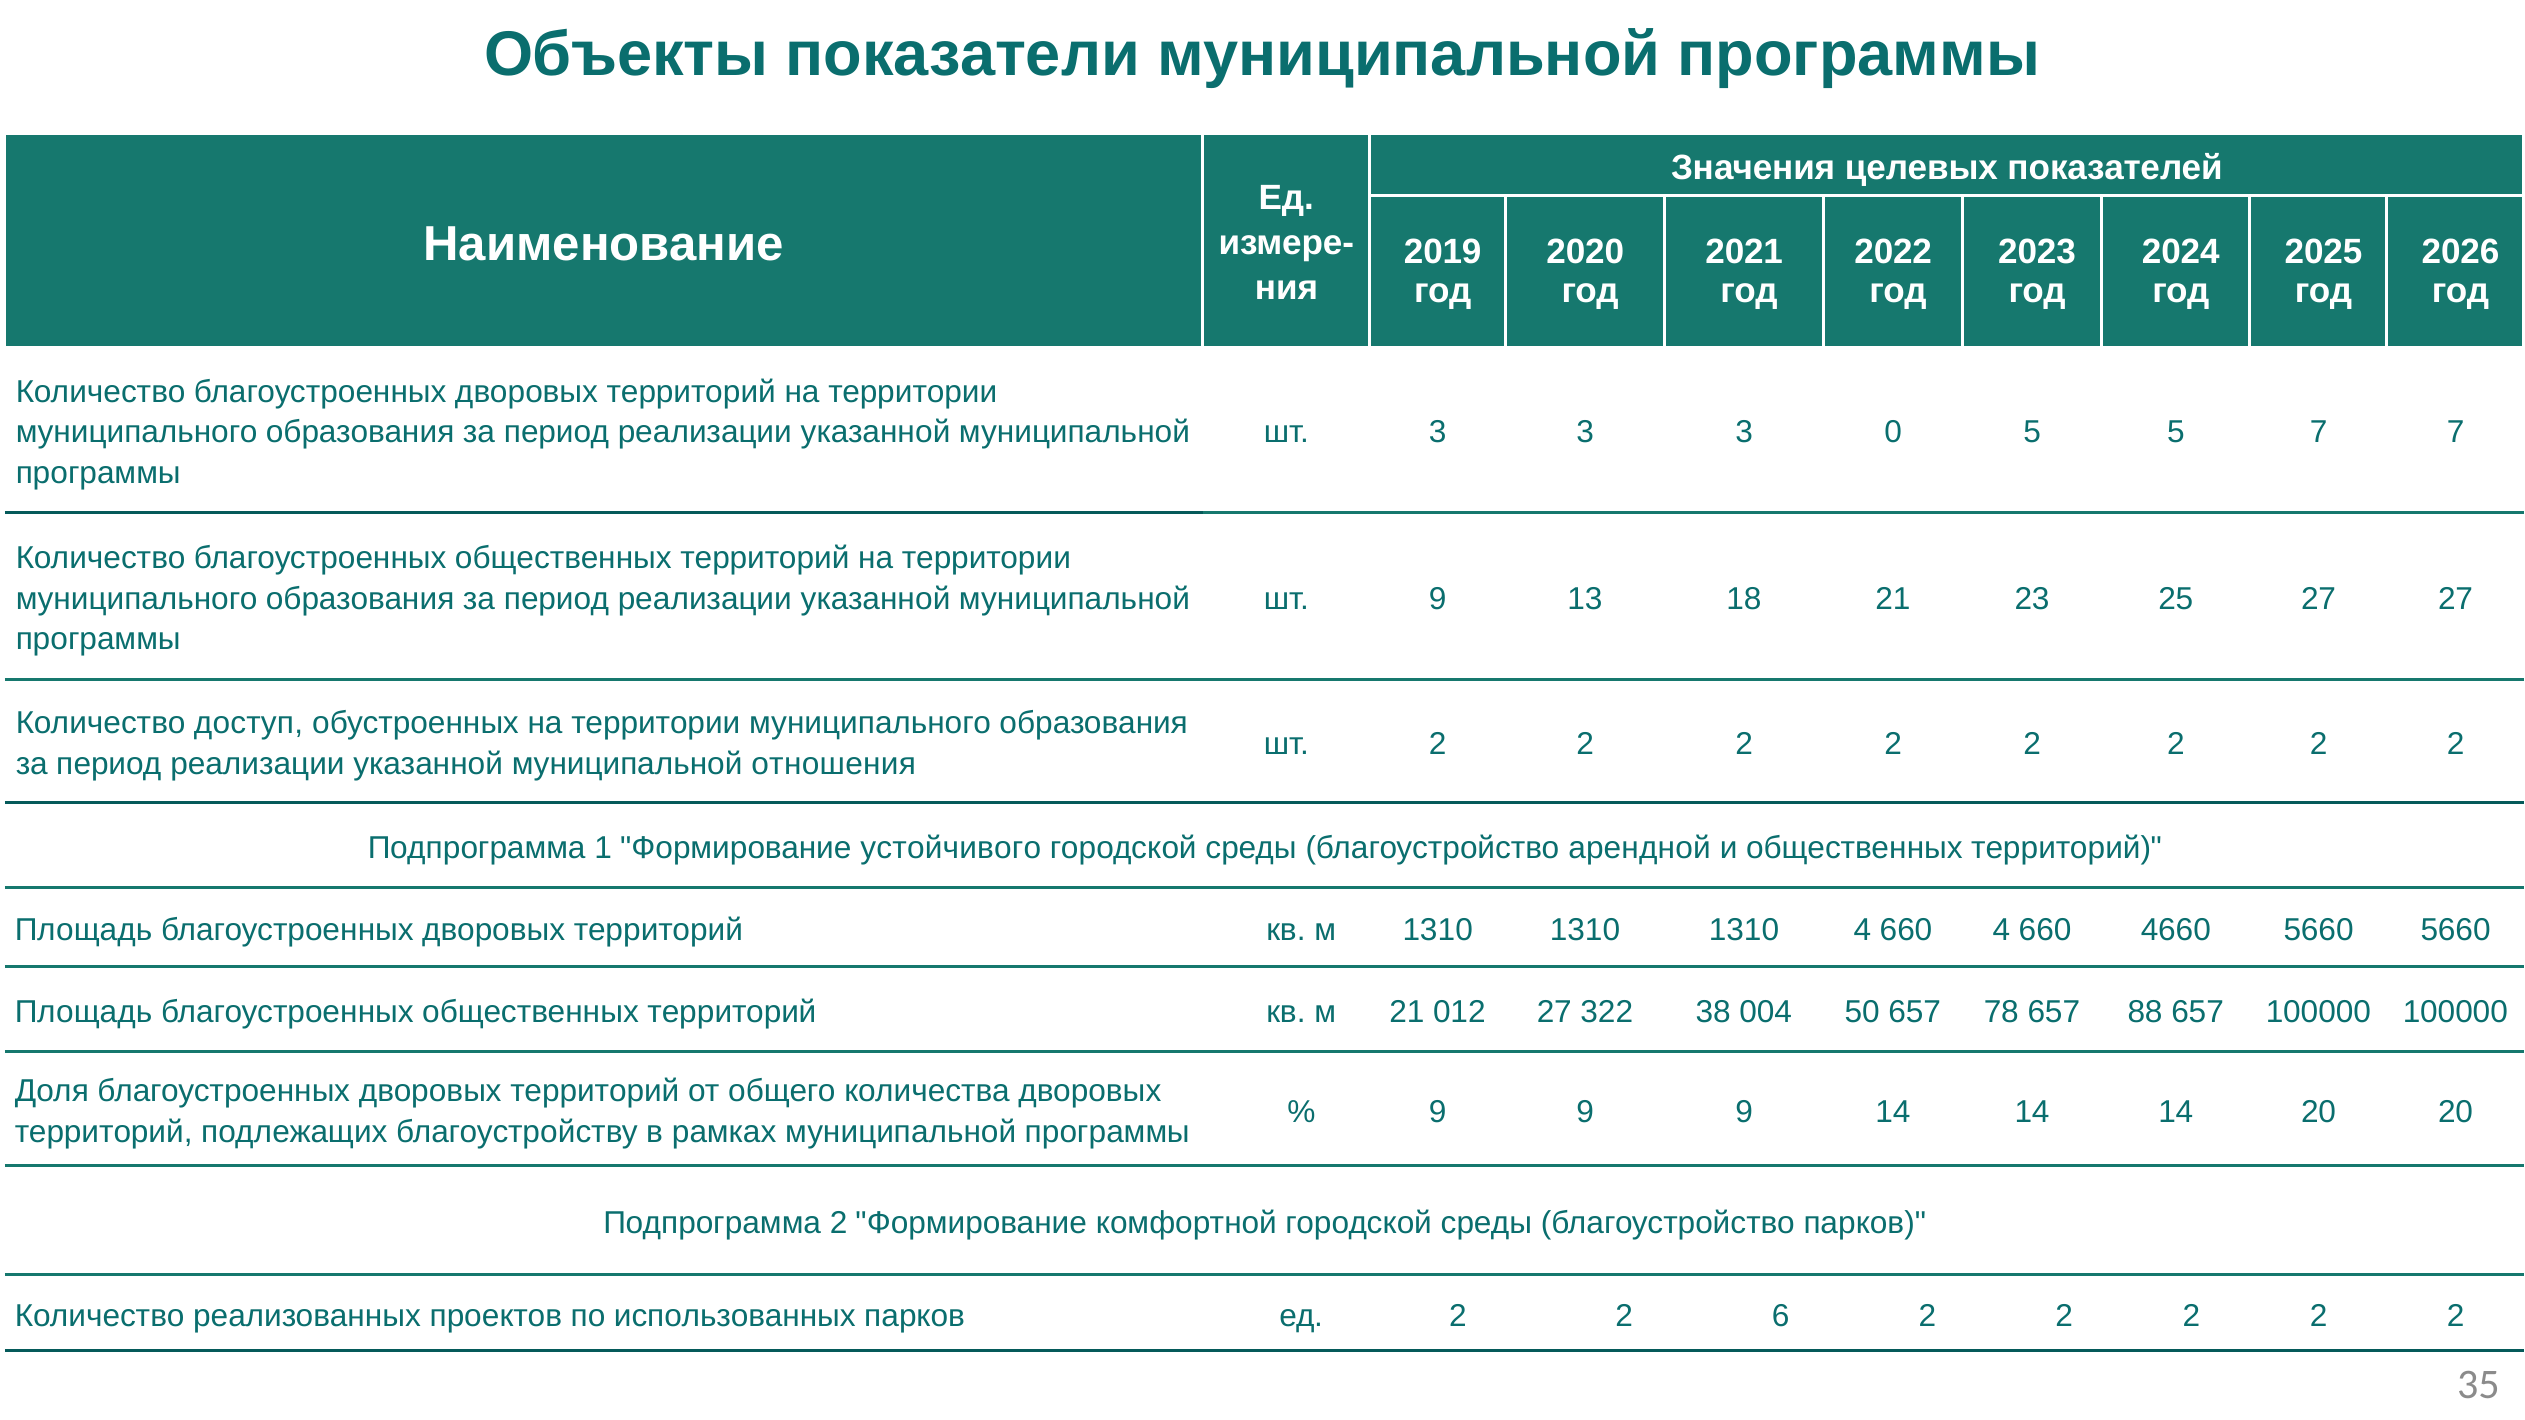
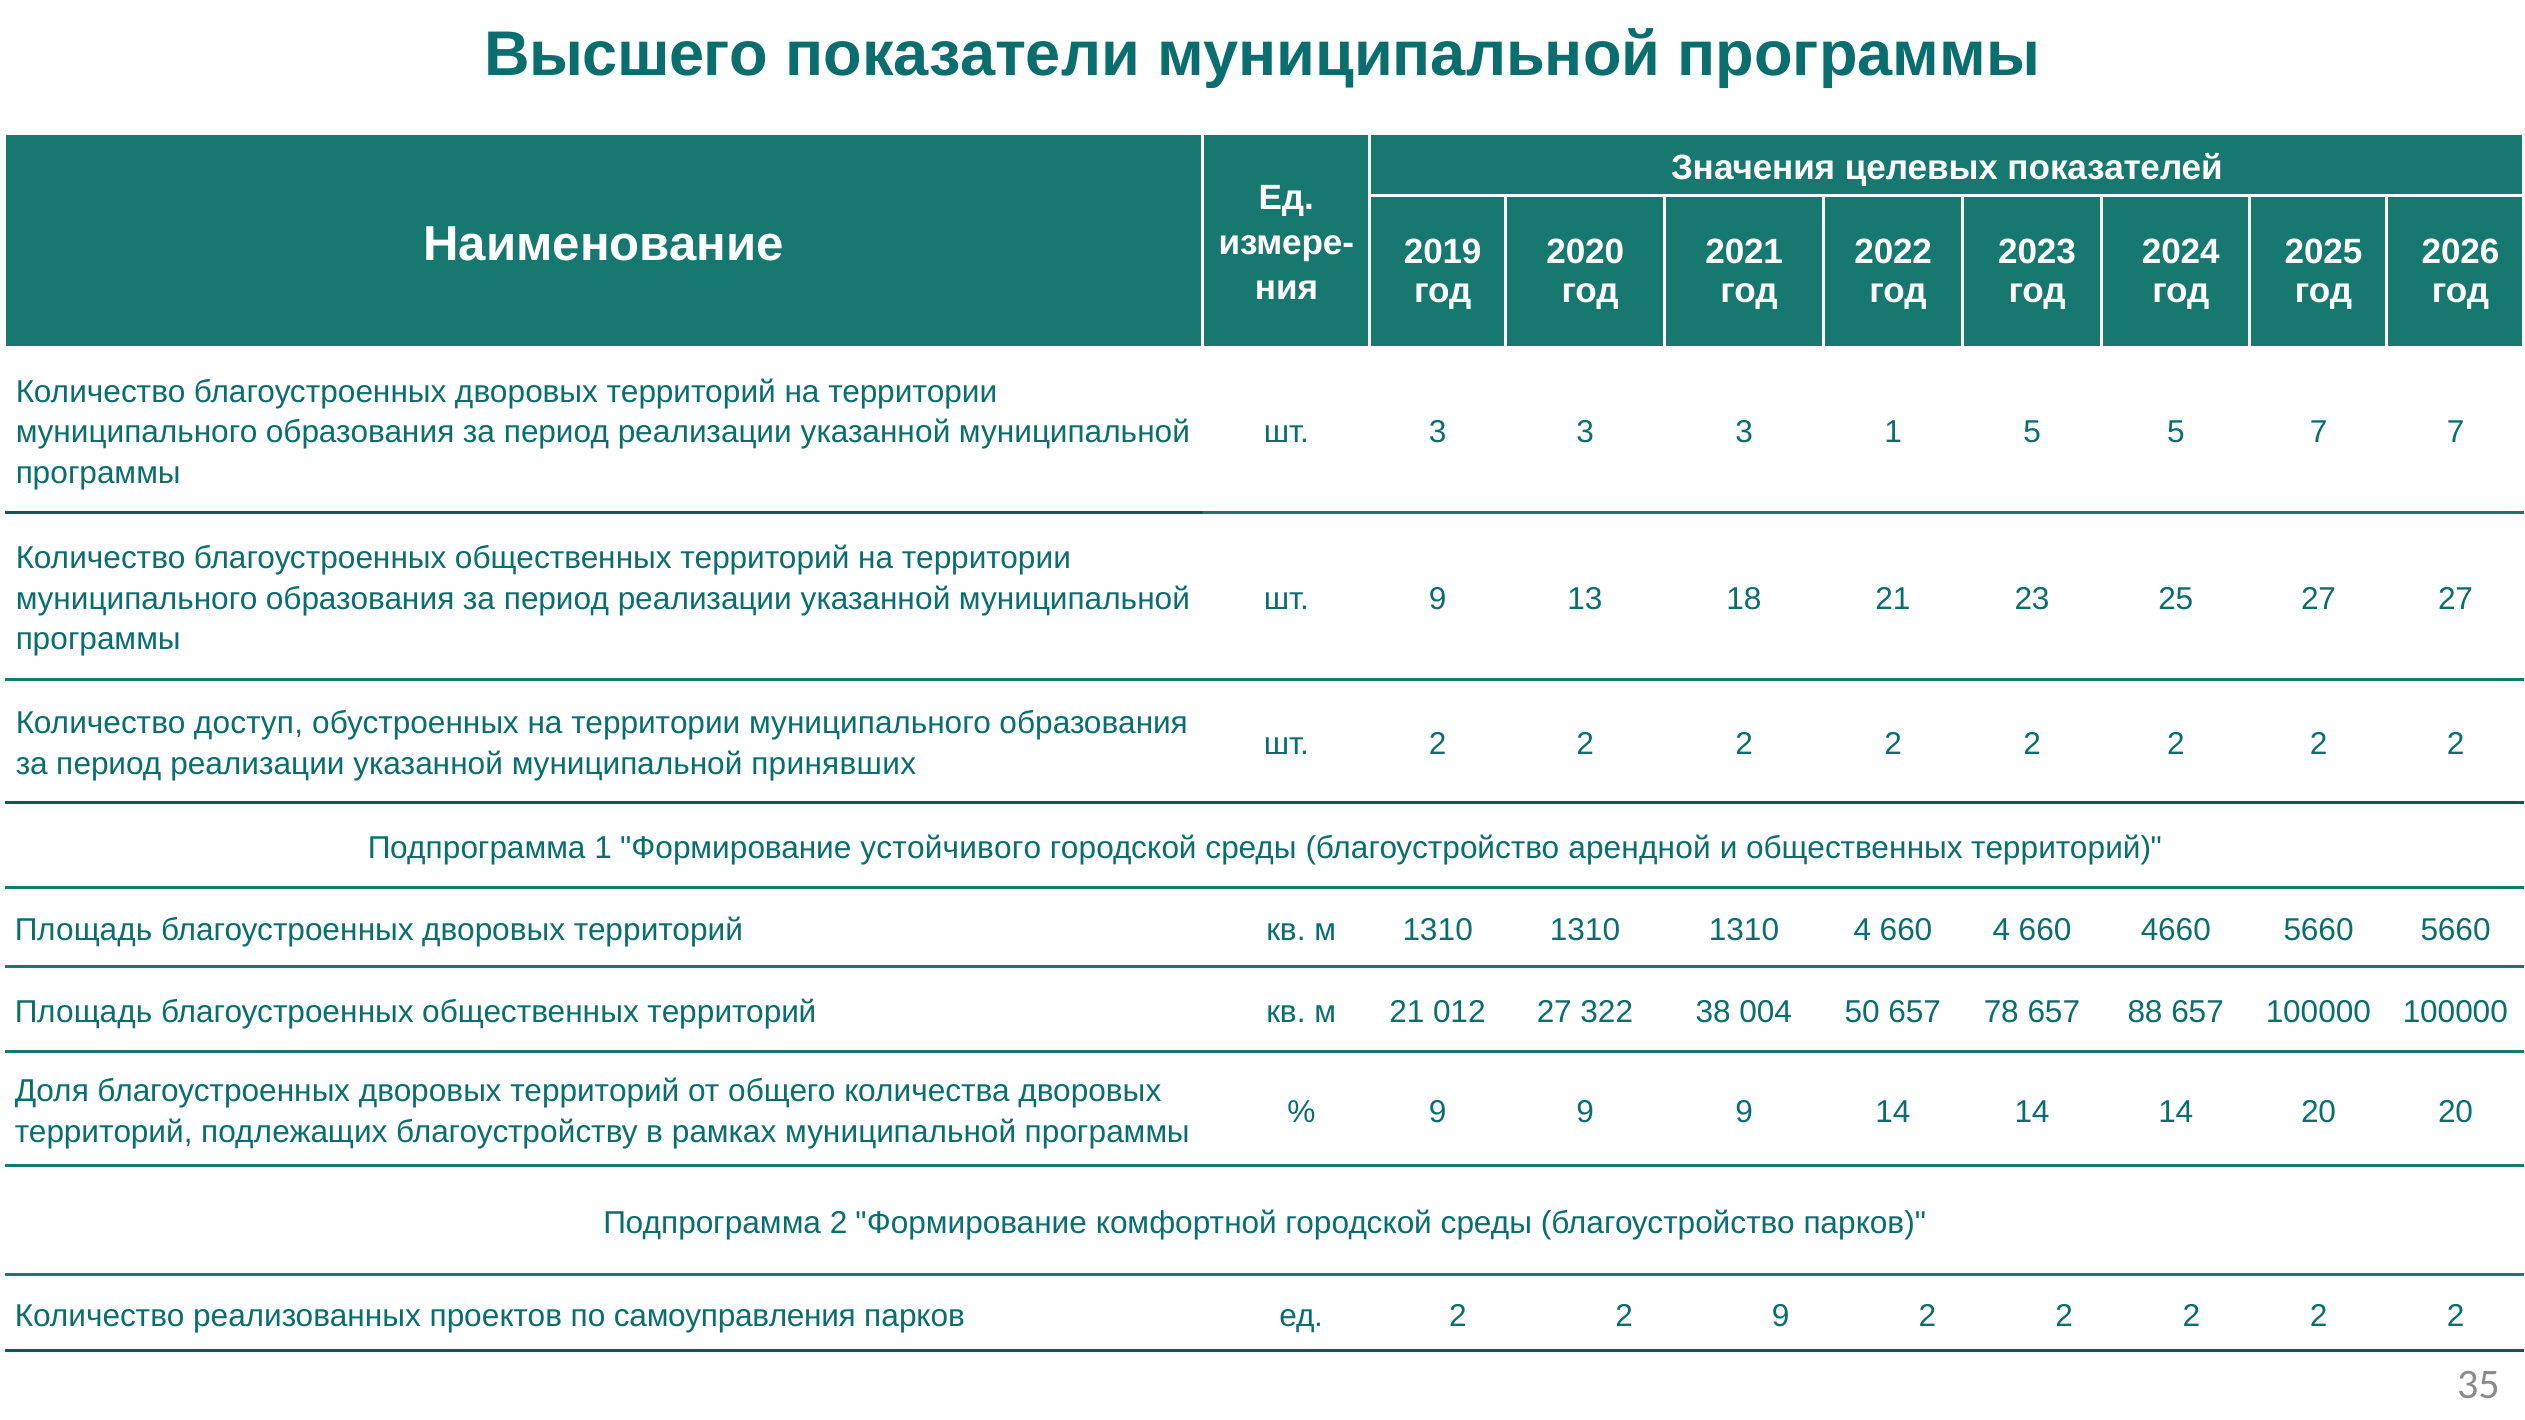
Объекты: Объекты -> Высшего (626, 55)
3 0: 0 -> 1 (1893, 432)
отношения: отношения -> принявших (834, 764)
использованных: использованных -> самоуправления (735, 1316)
2 6: 6 -> 9 (1781, 1316)
